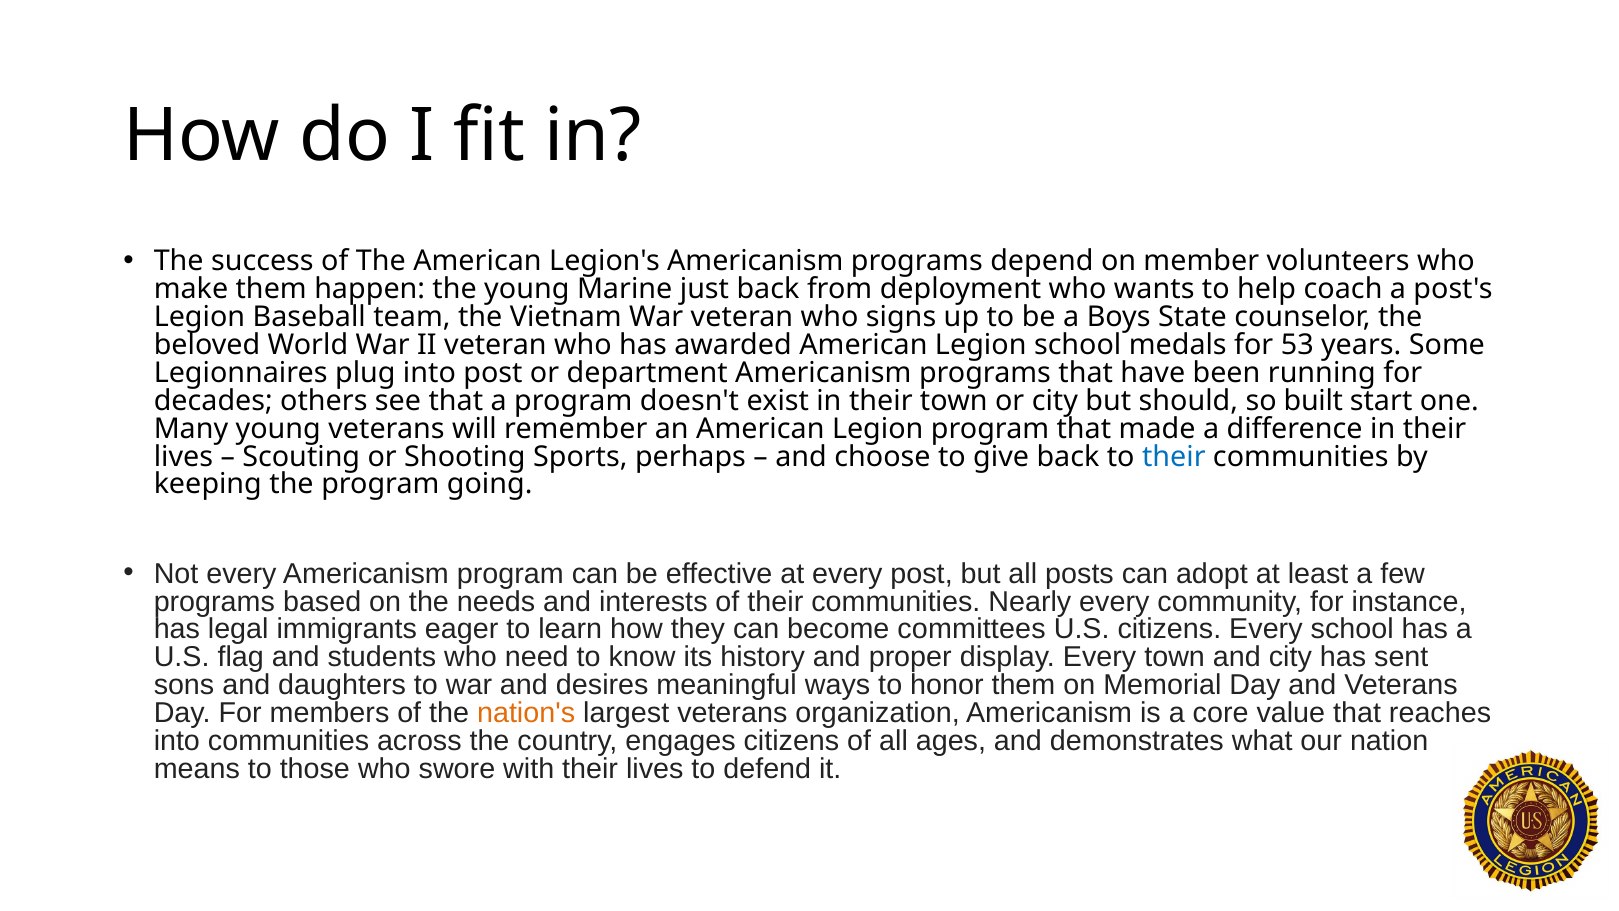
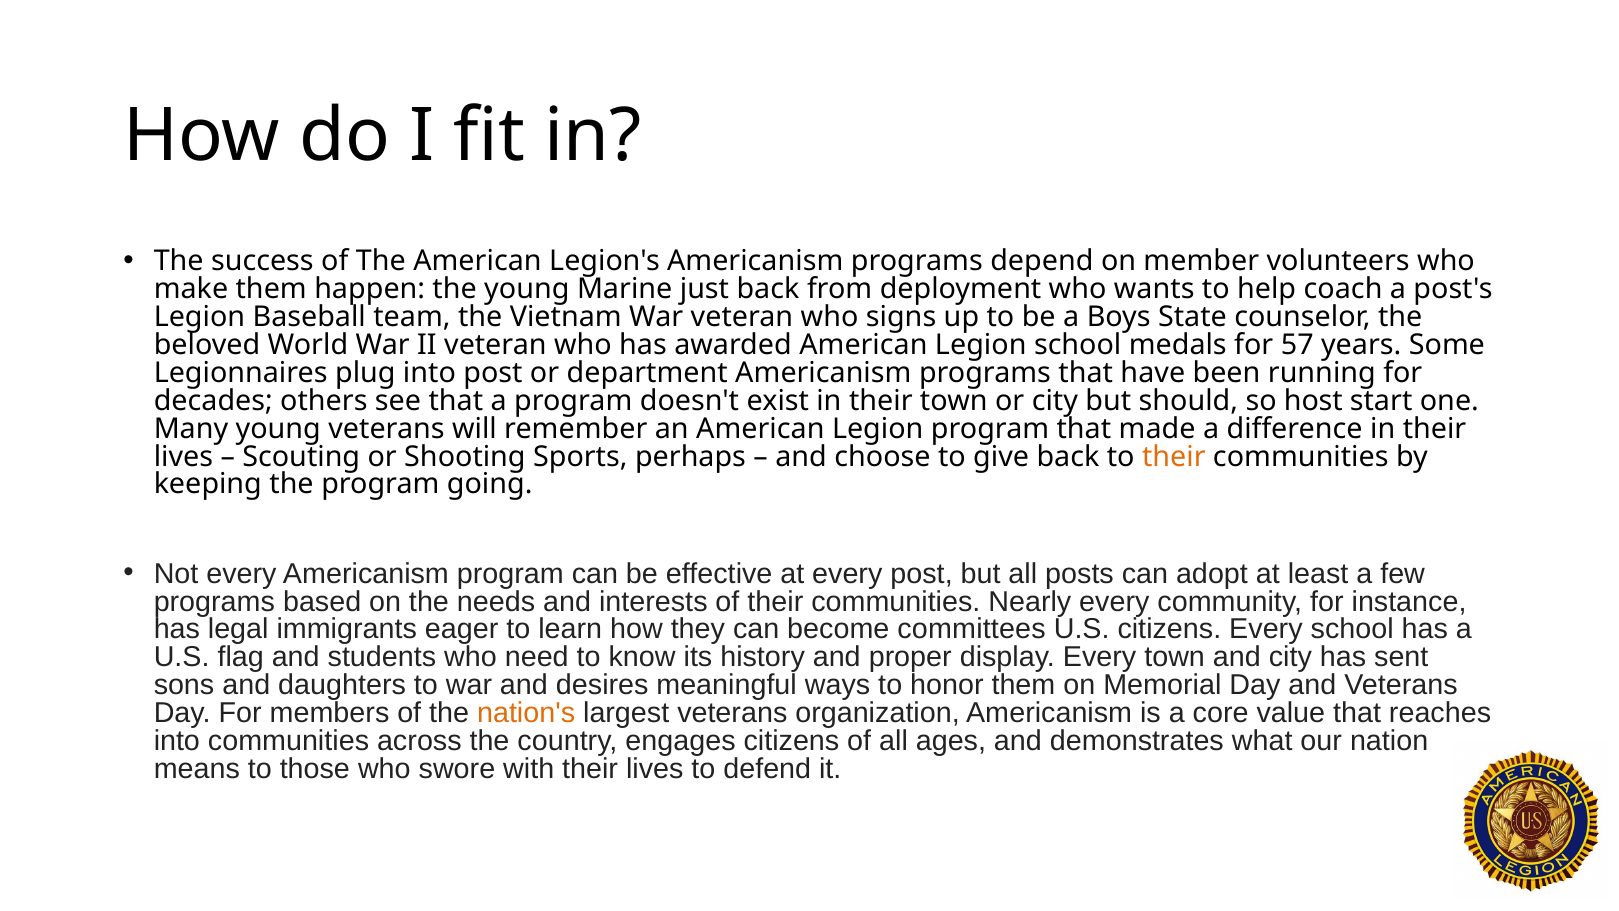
53: 53 -> 57 (1297, 345)
built: built -> host (1313, 401)
their colour: blue -> orange (1174, 456)
